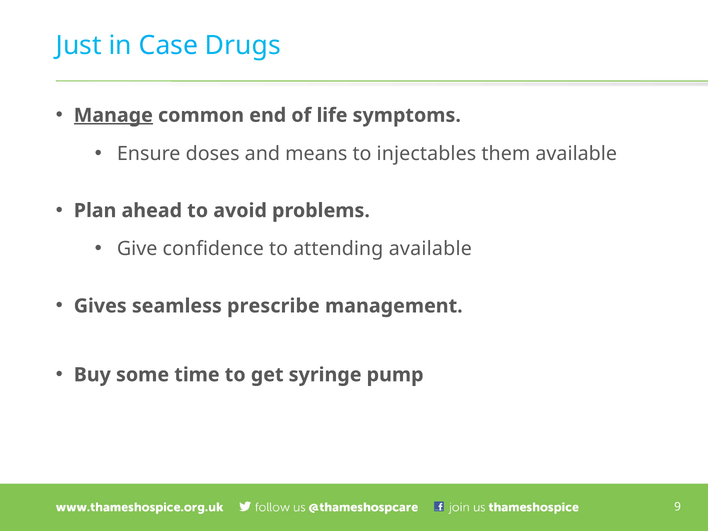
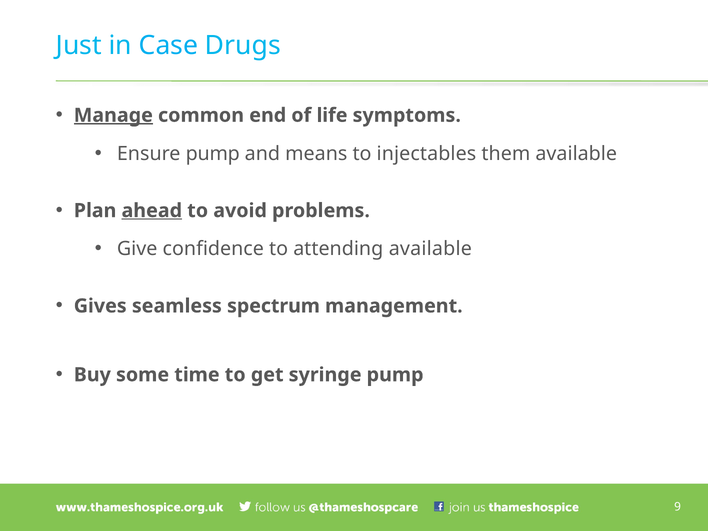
Ensure doses: doses -> pump (213, 154)
ahead underline: none -> present (152, 211)
prescribe: prescribe -> spectrum (273, 306)
